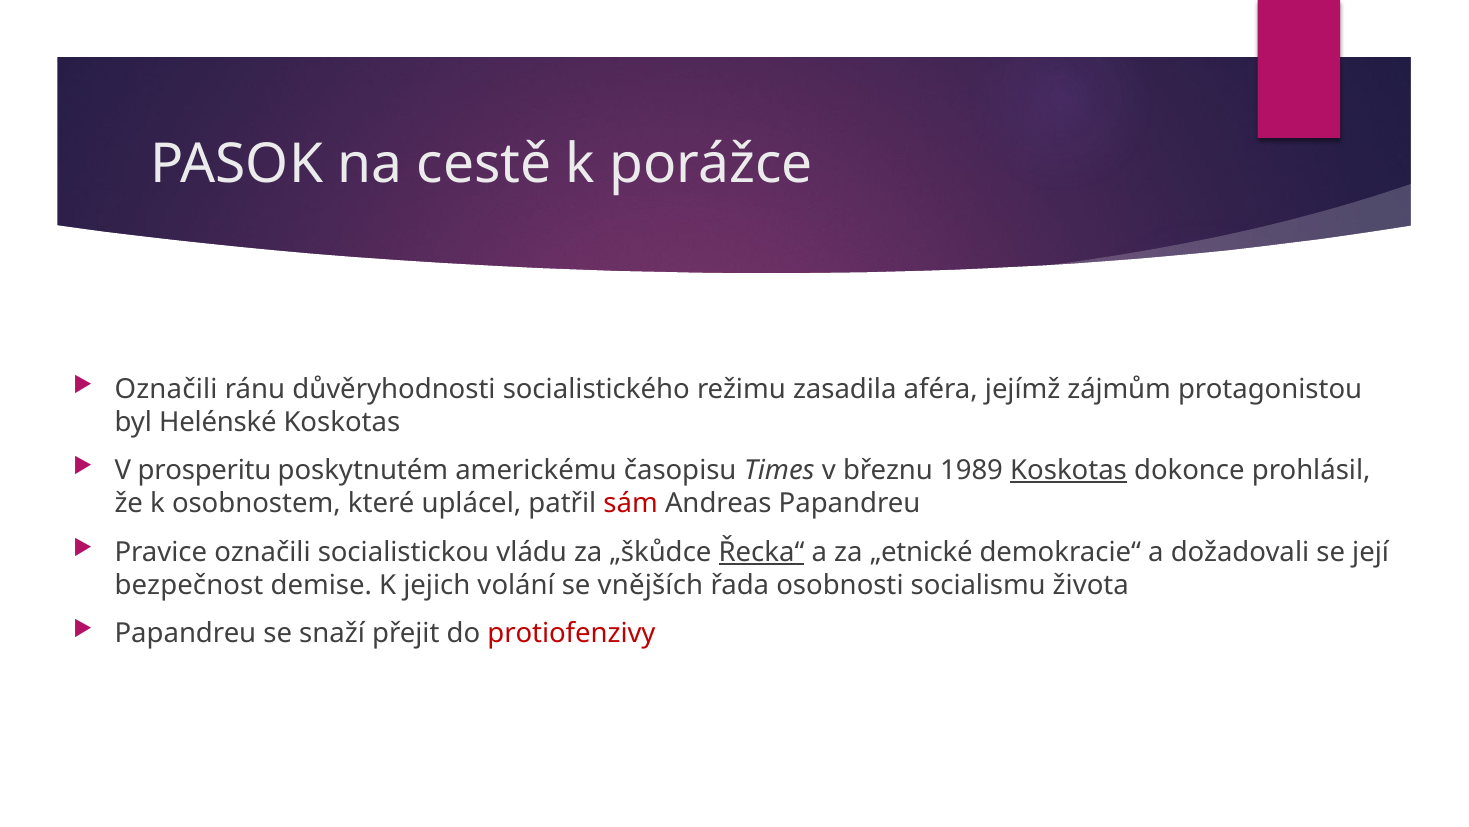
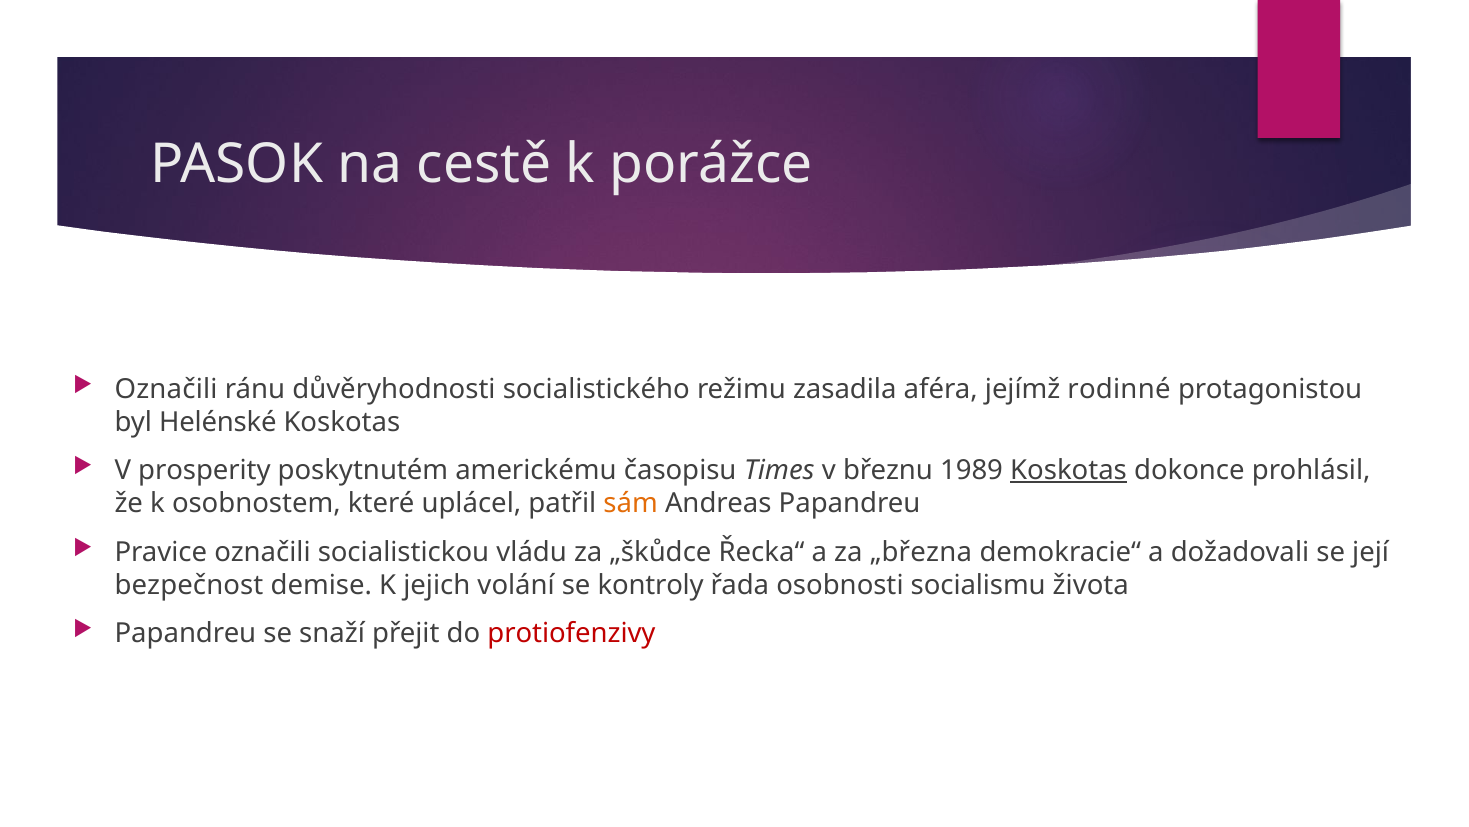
zájmům: zájmům -> rodinné (1119, 389)
prosperitu: prosperitu -> prosperity (204, 470)
sám colour: red -> orange (631, 503)
Řecka“ underline: present -> none (762, 551)
„etnické: „etnické -> „března (921, 551)
vnějších: vnějších -> kontroly (651, 585)
